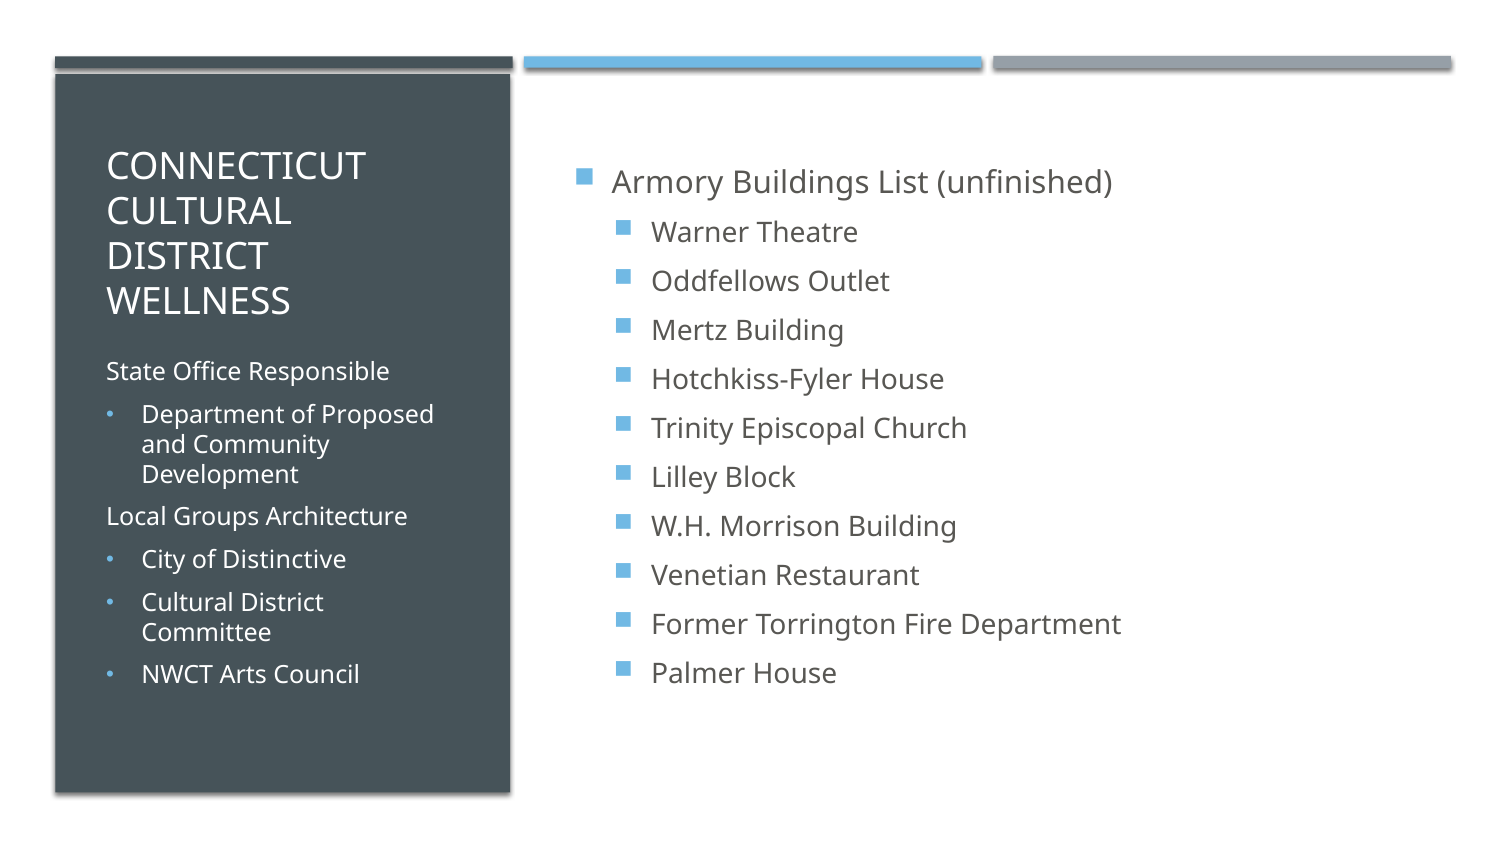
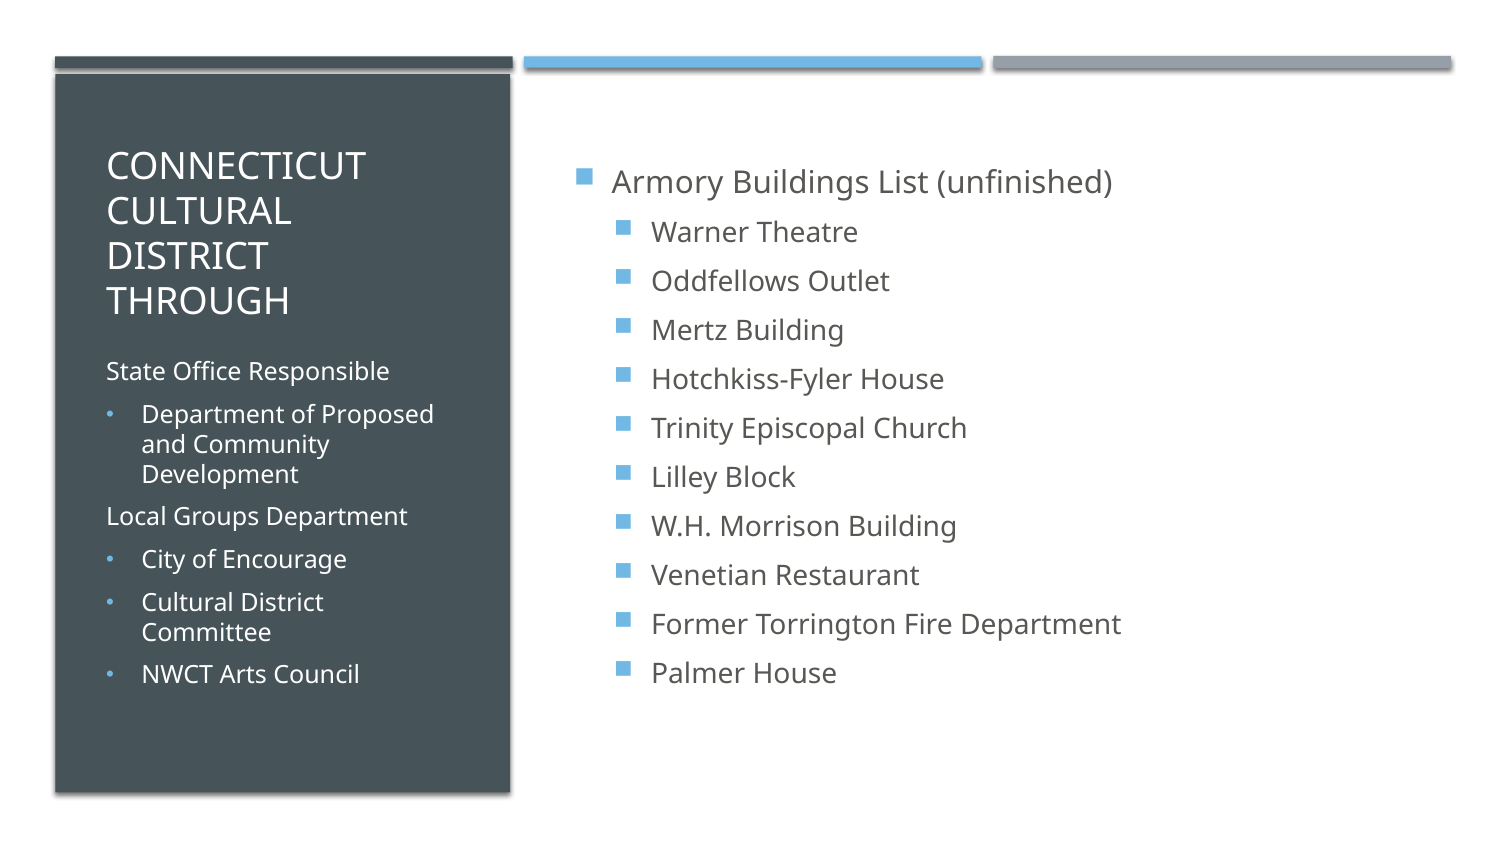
WELLNESS: WELLNESS -> THROUGH (198, 302)
Groups Architecture: Architecture -> Department (337, 518)
Distinctive: Distinctive -> Encourage (285, 560)
